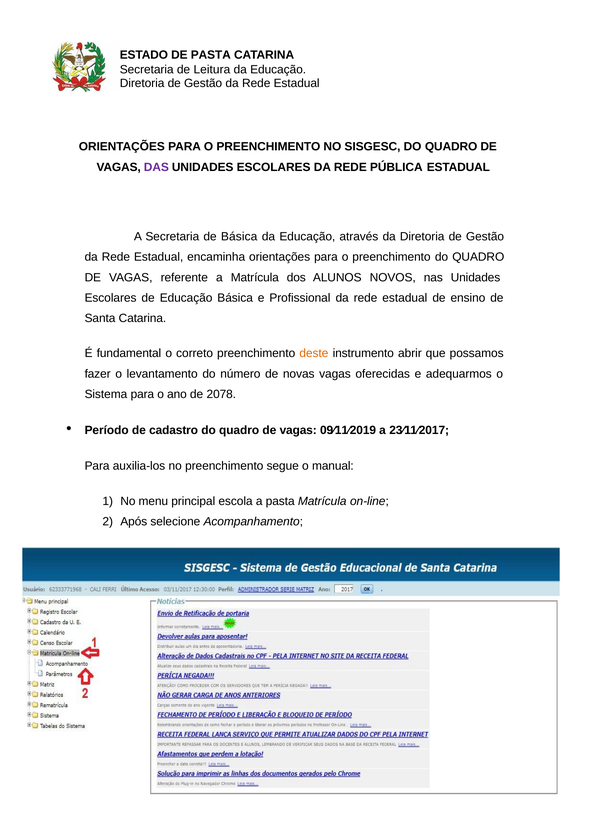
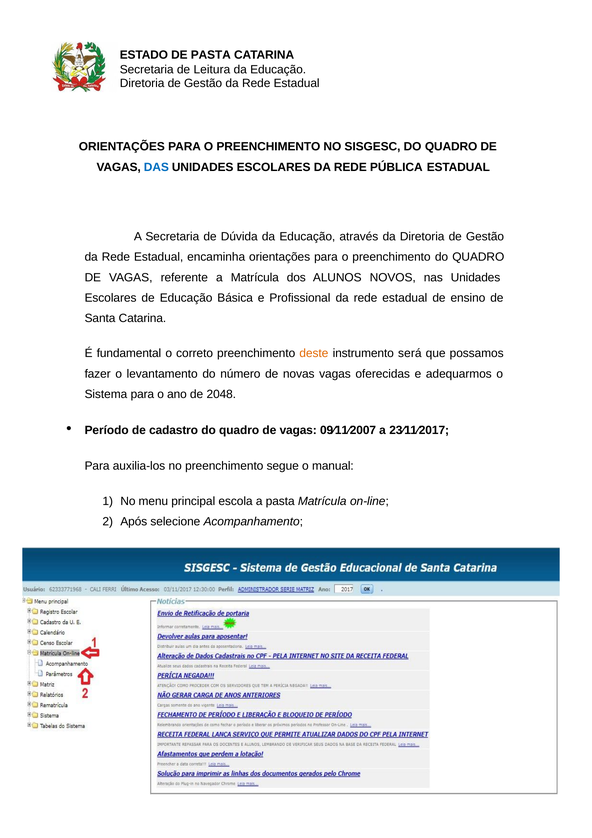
DAS colour: purple -> blue (156, 167)
de Básica: Básica -> Dúvida (239, 236)
abrir: abrir -> será (410, 353)
2078: 2078 -> 2048 (221, 394)
09∕11∕2019: 09∕11∕2019 -> 09∕11∕2007 (348, 430)
